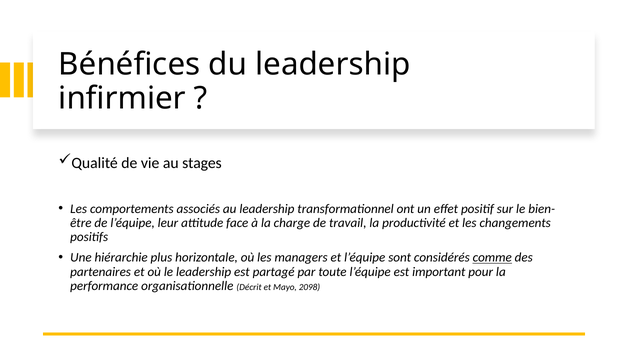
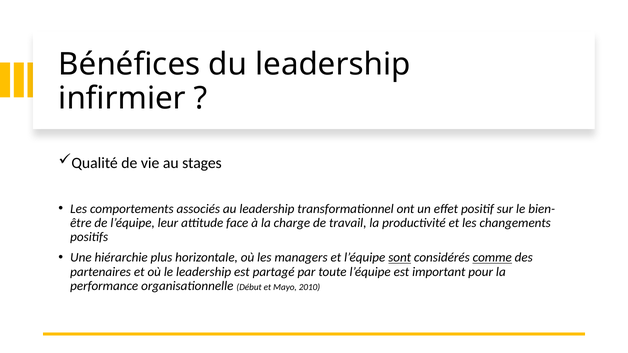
sont underline: none -> present (400, 258)
Décrit: Décrit -> Début (249, 287)
2098: 2098 -> 2010 (309, 287)
